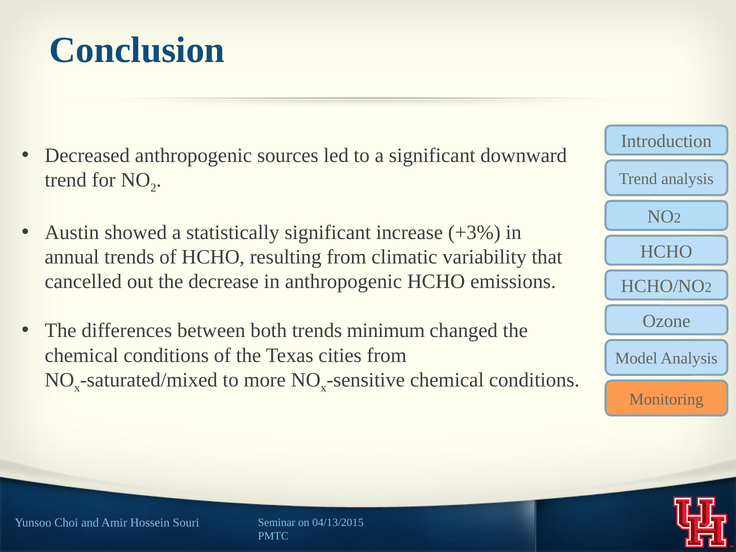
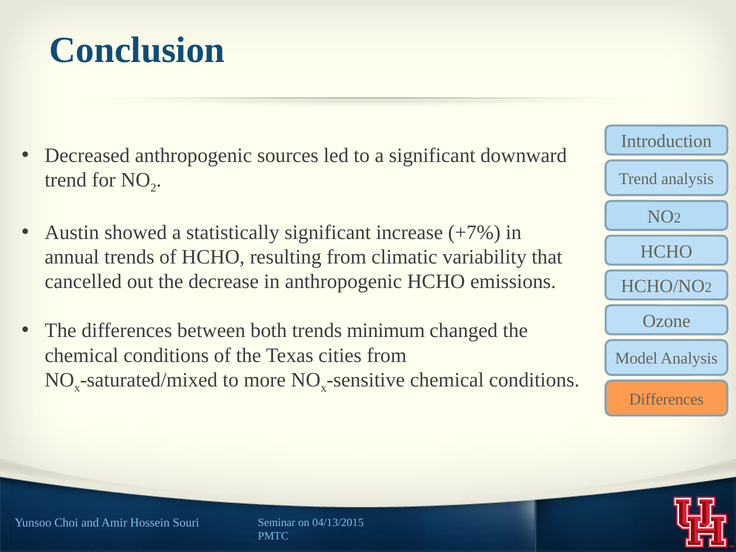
+3%: +3% -> +7% (474, 233)
Monitoring: Monitoring -> Differences (666, 399)
